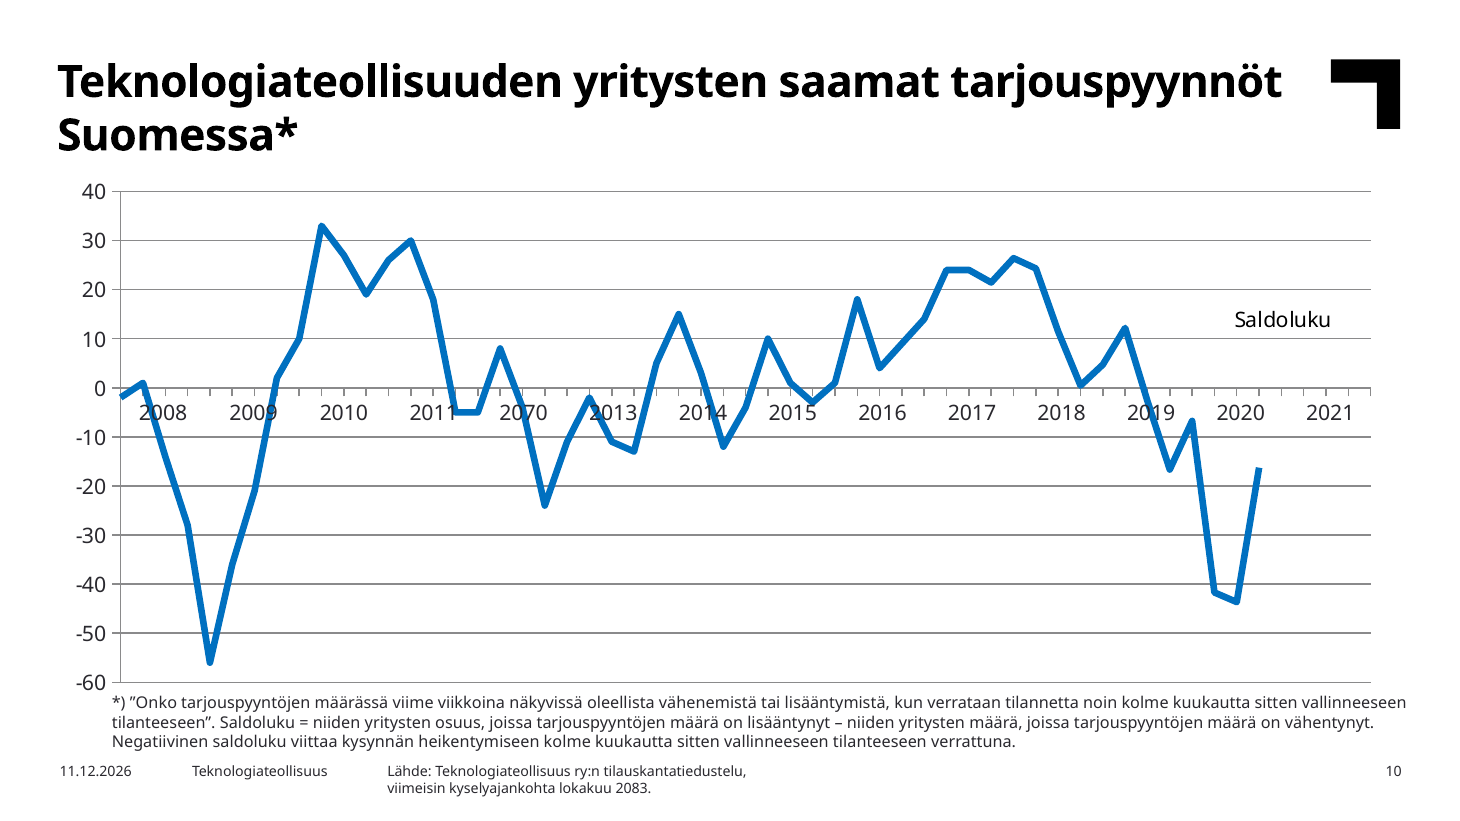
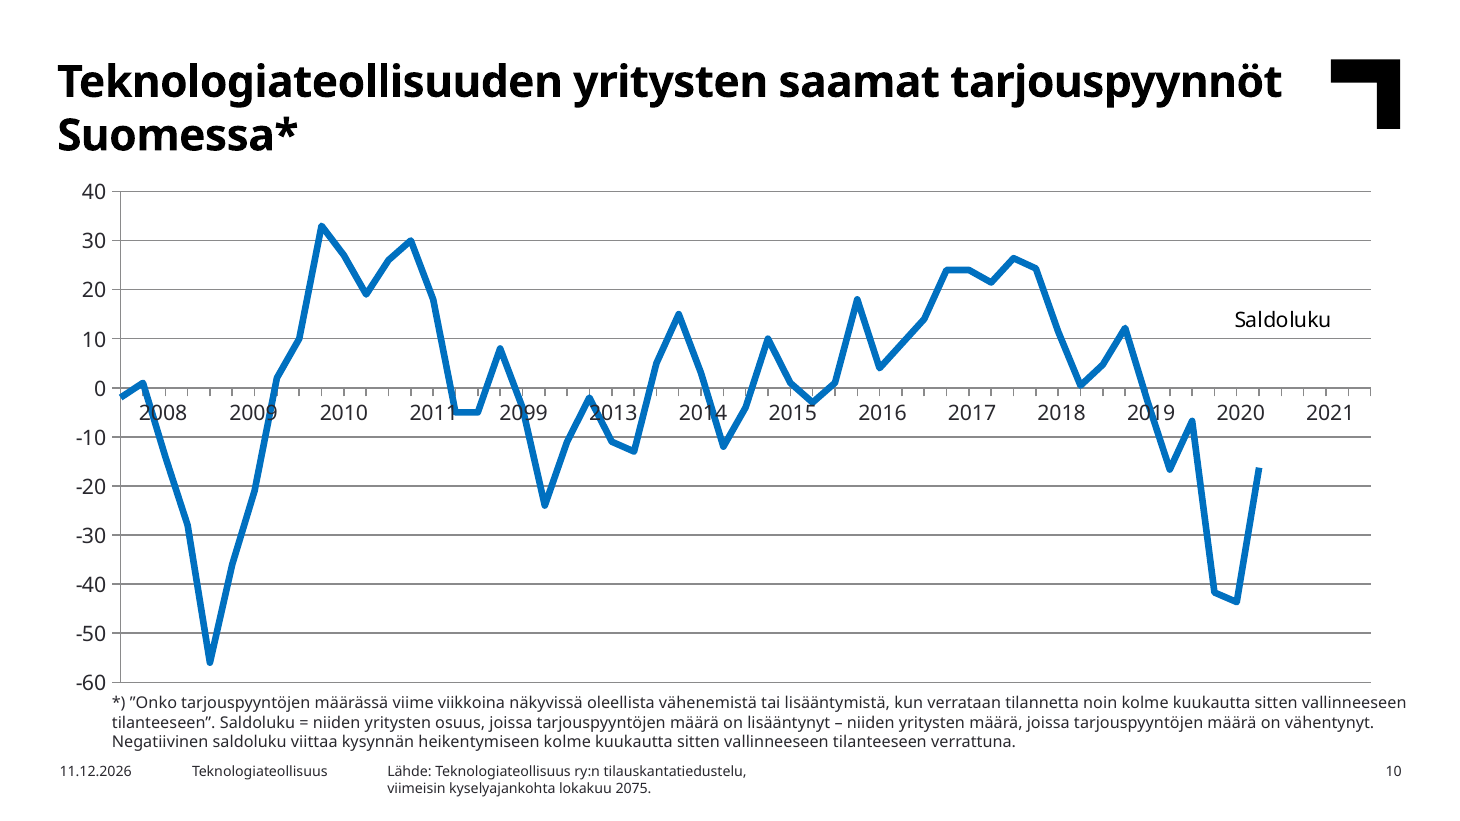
2070: 2070 -> 2099 (524, 414)
2083: 2083 -> 2075 (634, 789)
